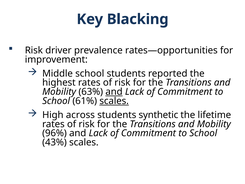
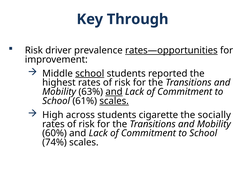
Blacking: Blacking -> Through (138, 19)
rates—opportunities underline: none -> present (171, 50)
school underline: none -> present (90, 73)
synthetic: synthetic -> cigarette (158, 115)
lifetime: lifetime -> socially (214, 115)
96%: 96% -> 60% (54, 133)
43%: 43% -> 74% (54, 142)
